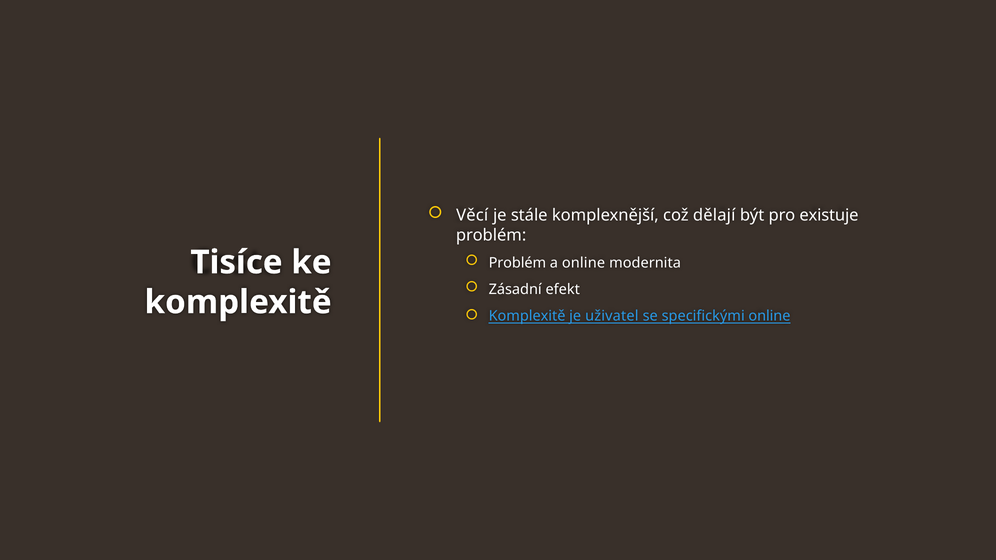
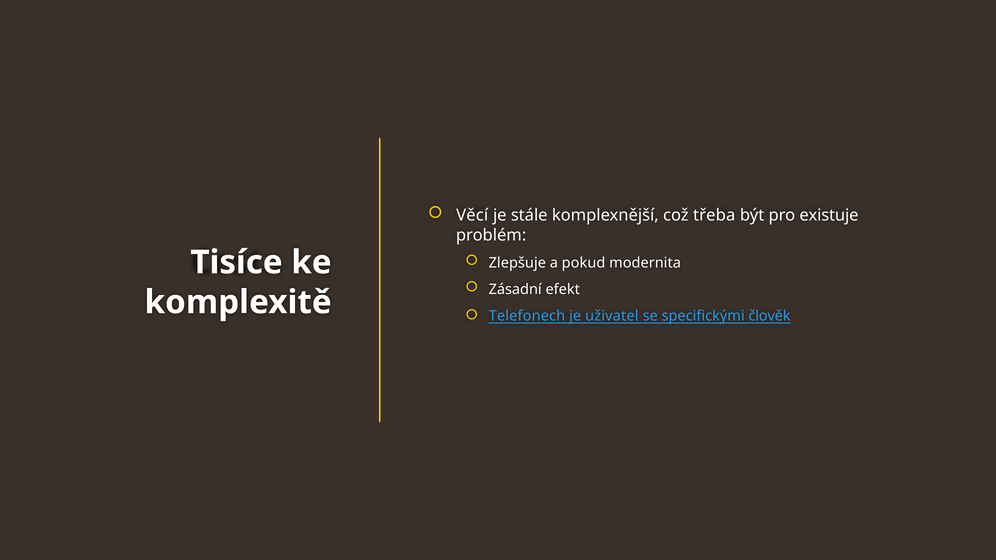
dělají: dělají -> třeba (714, 216)
Problém: Problém -> Zlepšuje (517, 263)
a online: online -> pokud (584, 263)
Komplexitě: Komplexitě -> Telefonech (527, 316)
specifickými online: online -> člověk (769, 316)
